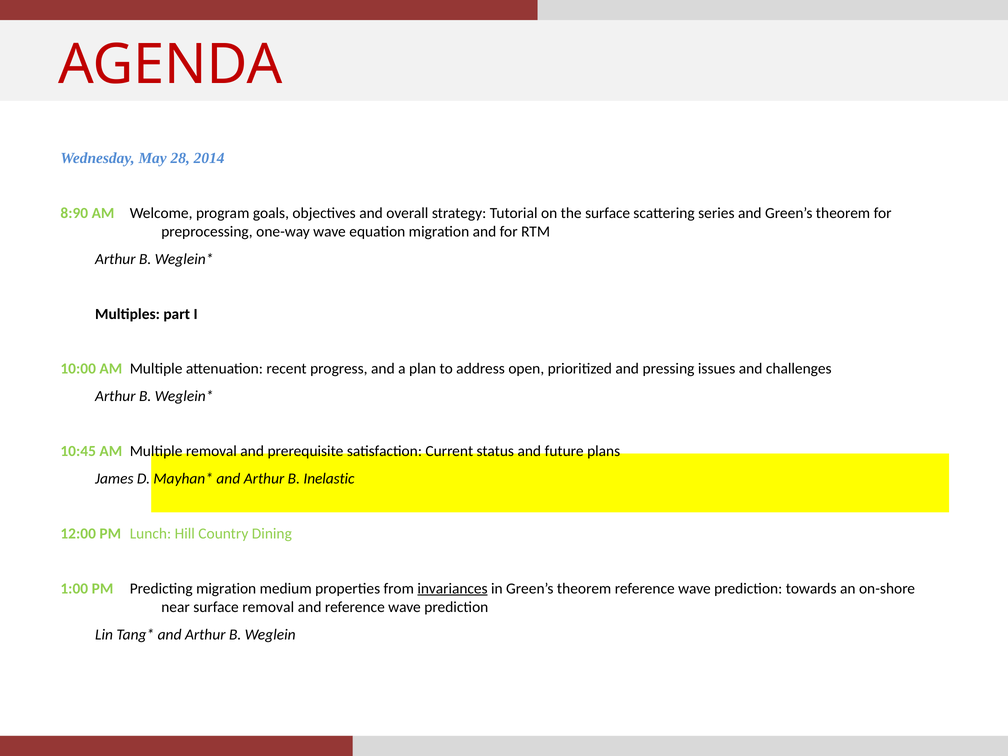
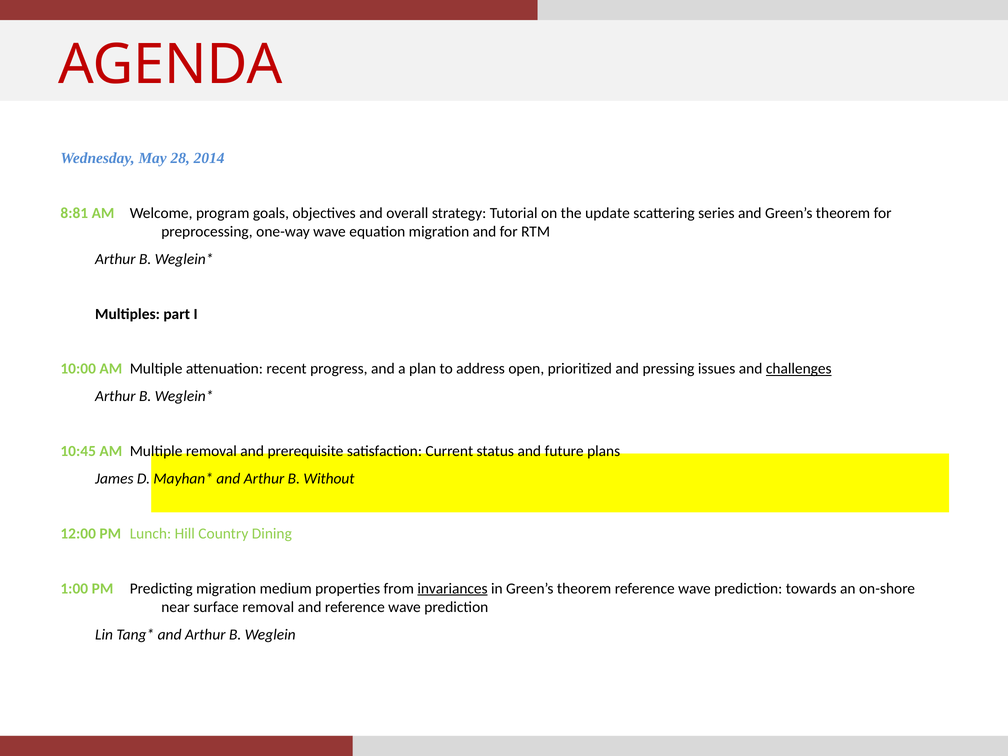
8:90: 8:90 -> 8:81 (74, 213)
the surface: surface -> update (608, 213)
challenges underline: none -> present (799, 369)
Inelastic: Inelastic -> Without (329, 479)
